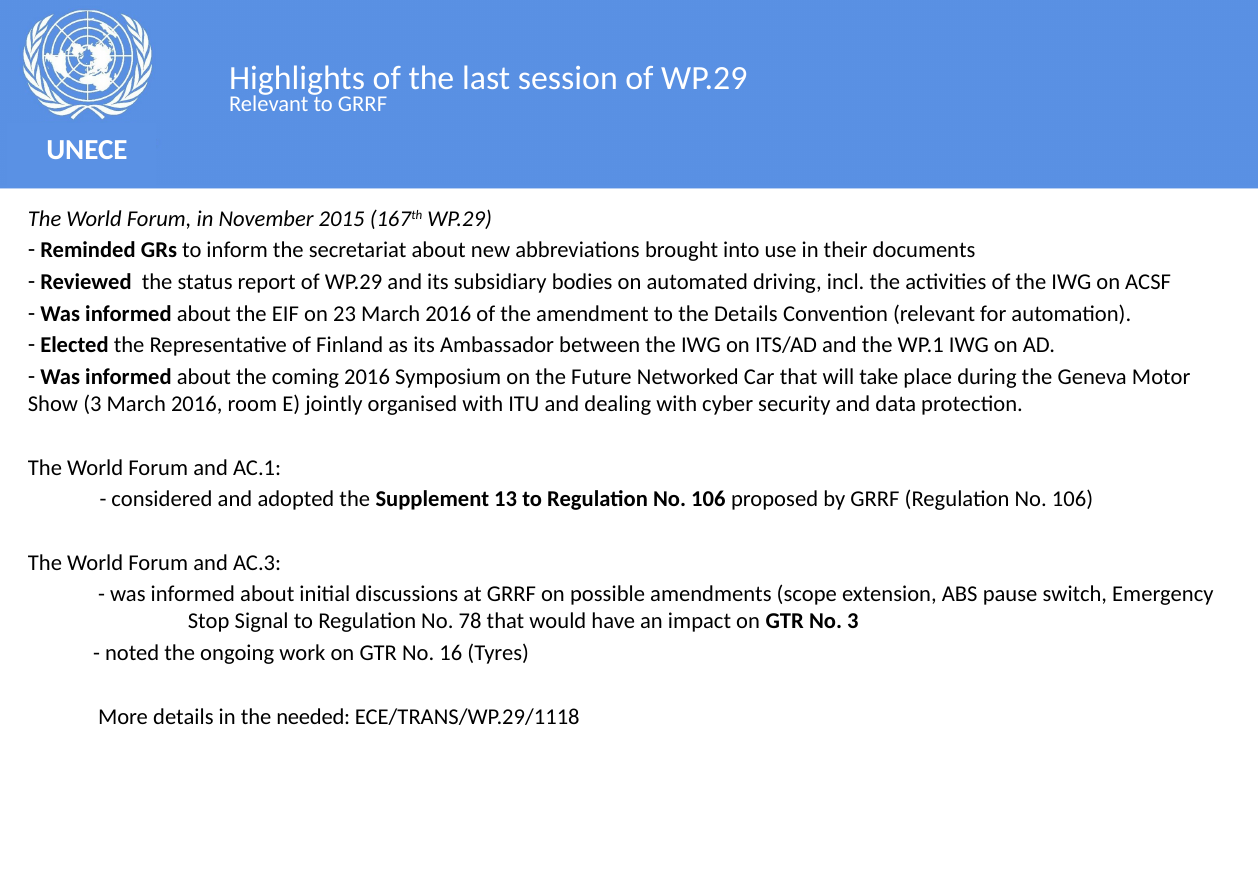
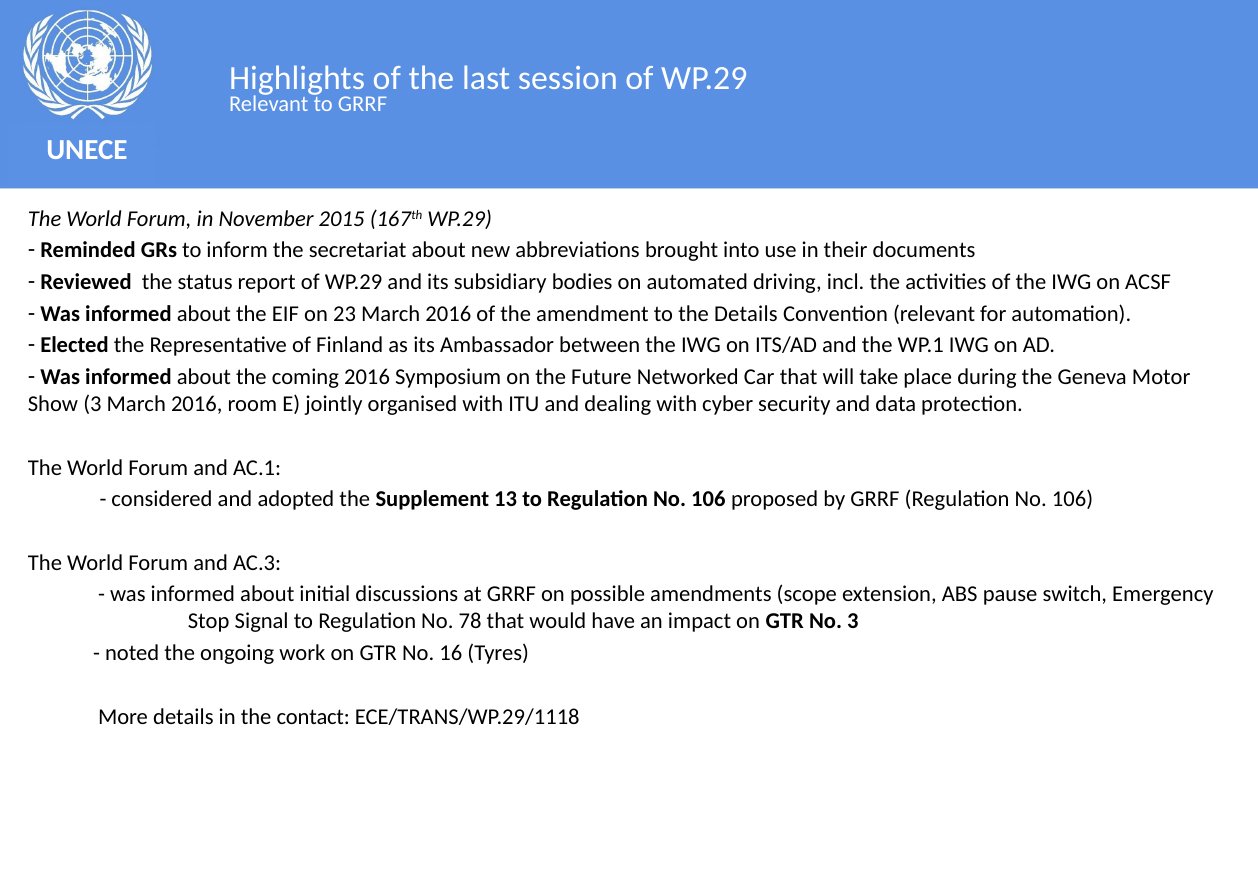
needed: needed -> contact (313, 717)
